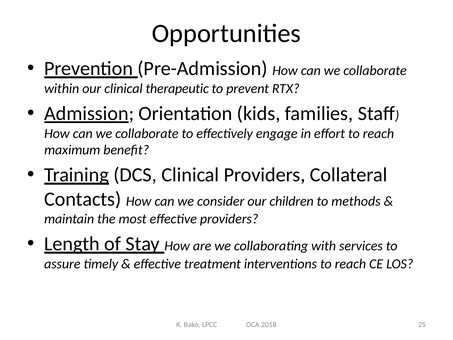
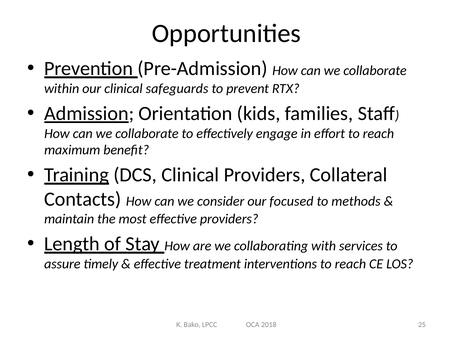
therapeutic: therapeutic -> safeguards (177, 89)
children: children -> focused (291, 201)
